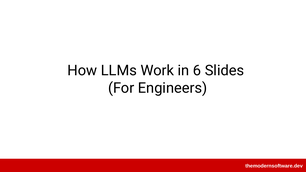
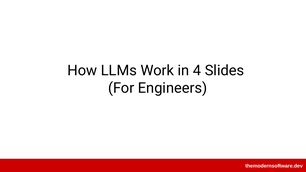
6: 6 -> 4 (197, 71)
